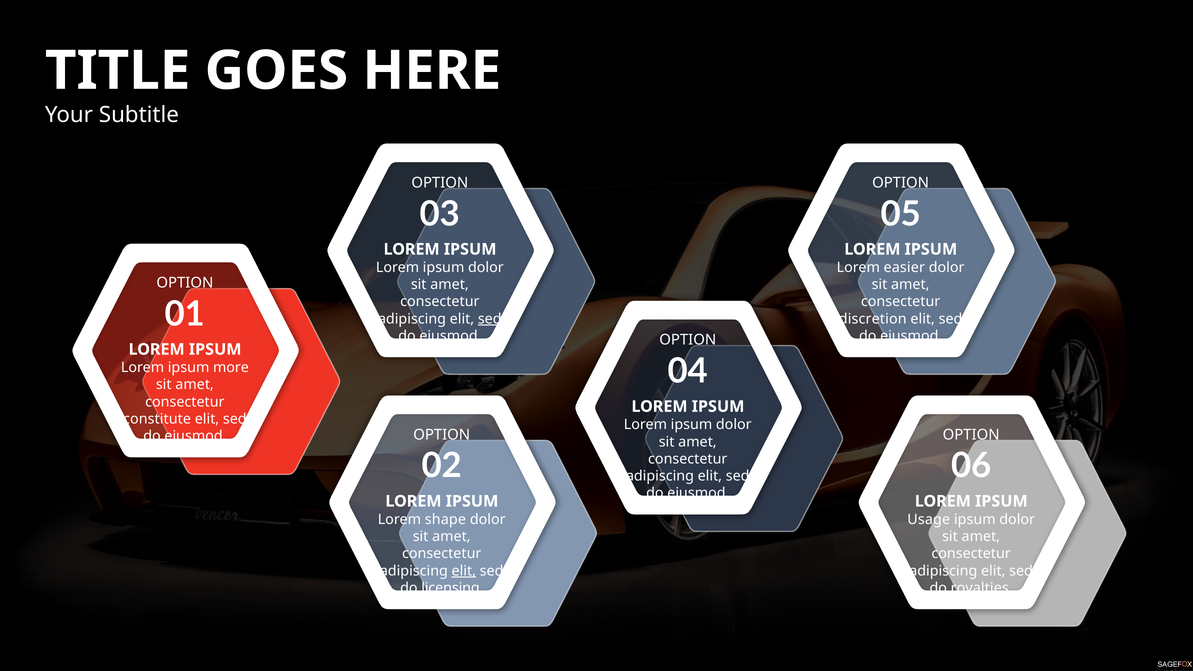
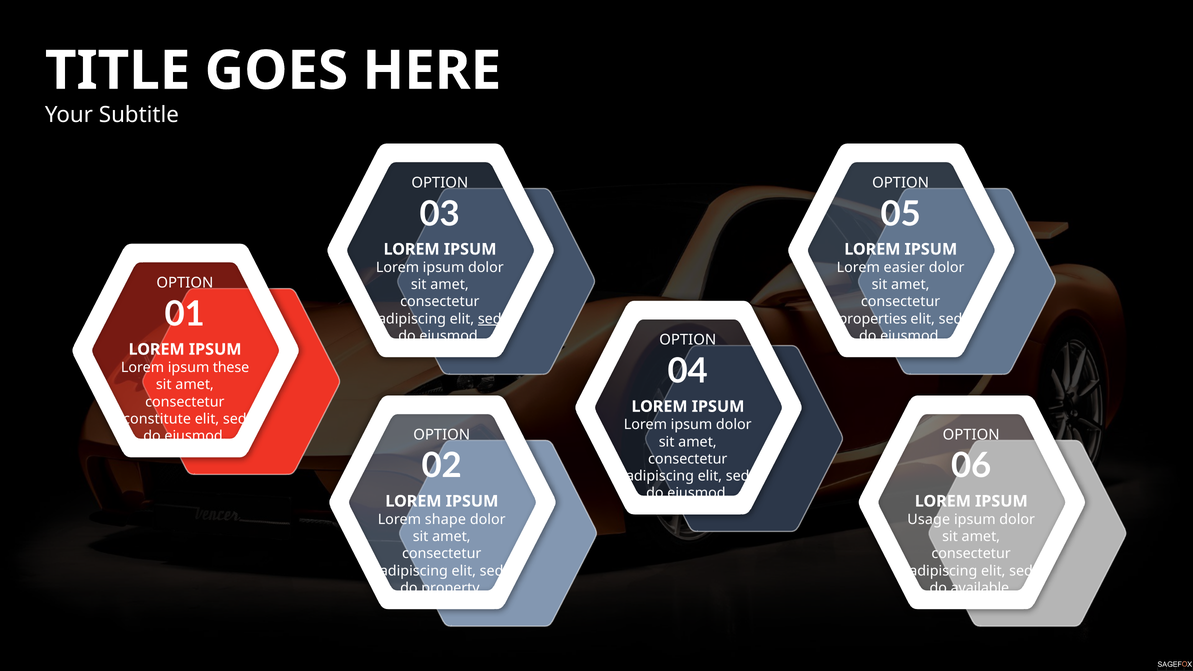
discretion: discretion -> properties (873, 319)
more: more -> these (231, 368)
elit underline: present -> none (464, 571)
licensing: licensing -> property (452, 588)
royalties: royalties -> available (982, 588)
